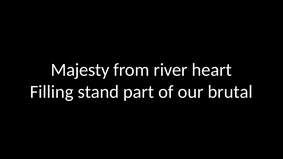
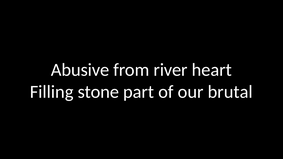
Majesty: Majesty -> Abusive (80, 70)
stand: stand -> stone (98, 92)
